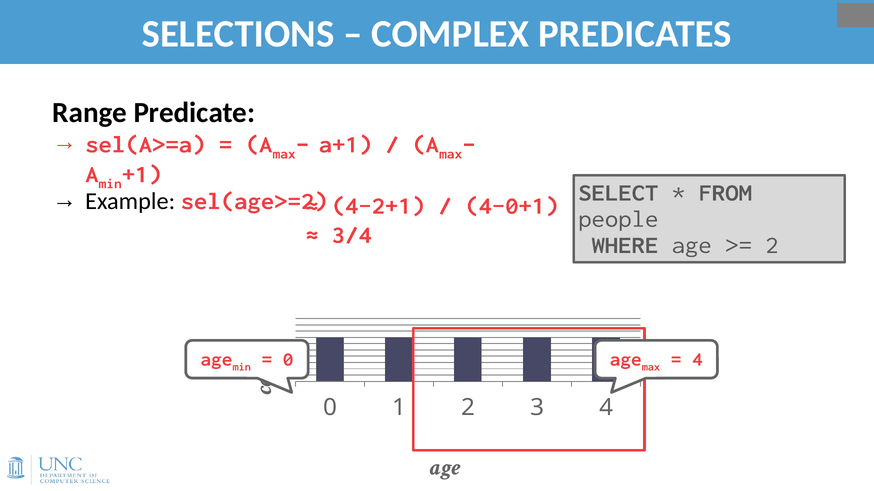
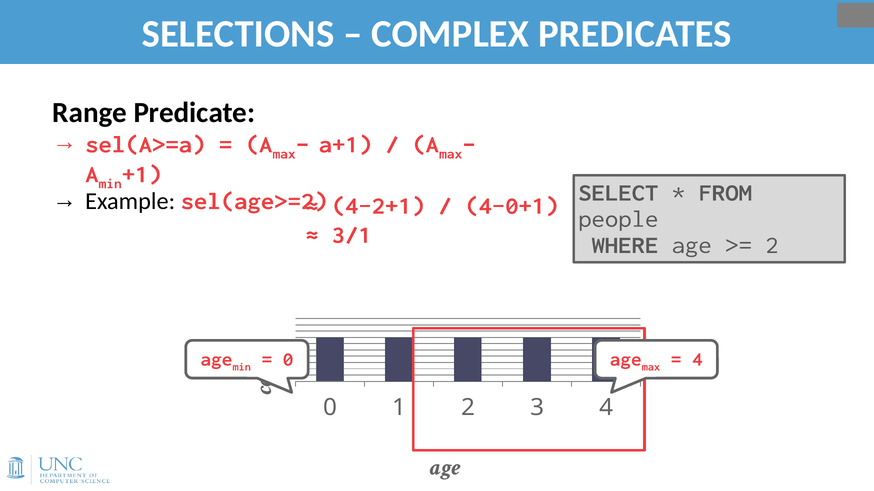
3/4: 3/4 -> 3/1 (352, 235)
